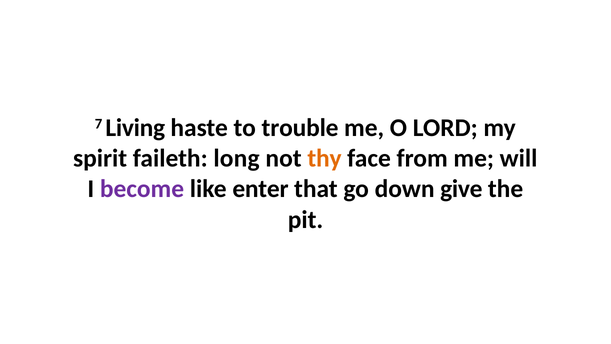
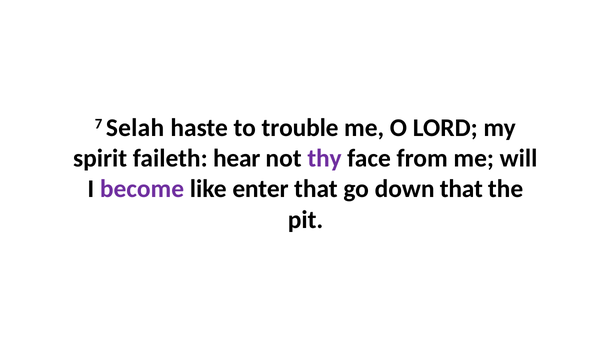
Living: Living -> Selah (135, 128)
long: long -> hear (237, 158)
thy colour: orange -> purple (324, 158)
down give: give -> that (461, 189)
